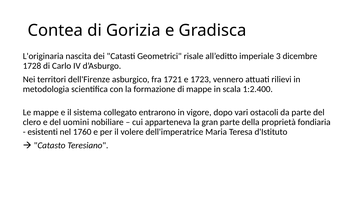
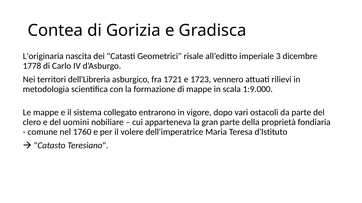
1728: 1728 -> 1778 (32, 66)
dell'Firenze: dell'Firenze -> dell'Libreria (89, 80)
1:2.400: 1:2.400 -> 1:9.000 (258, 89)
esistenti: esistenti -> comune (43, 132)
